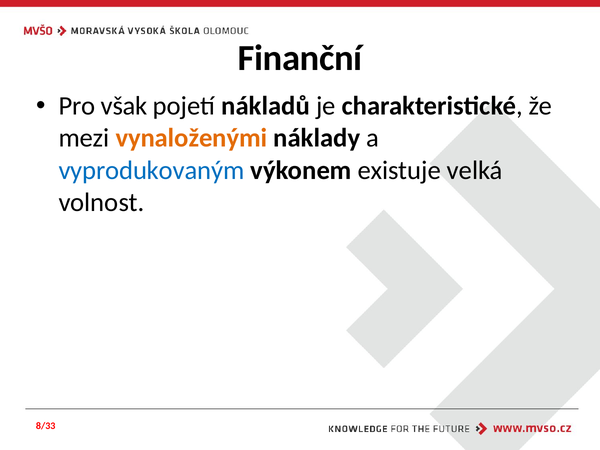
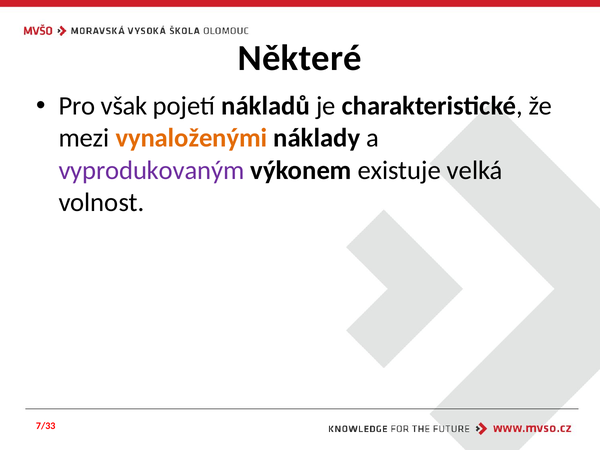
Finanční: Finanční -> Některé (300, 58)
vyprodukovaným colour: blue -> purple (151, 170)
8/33: 8/33 -> 7/33 (46, 426)
